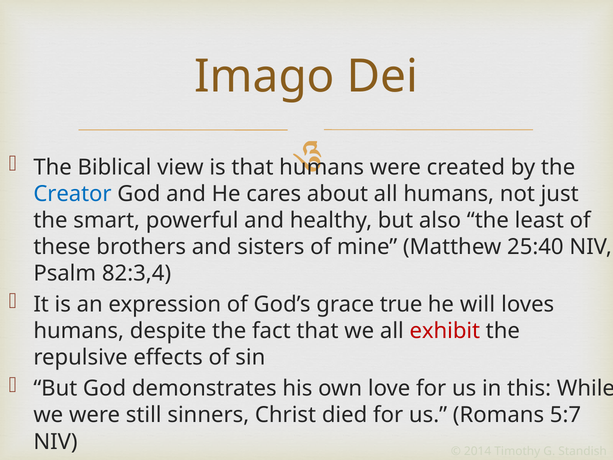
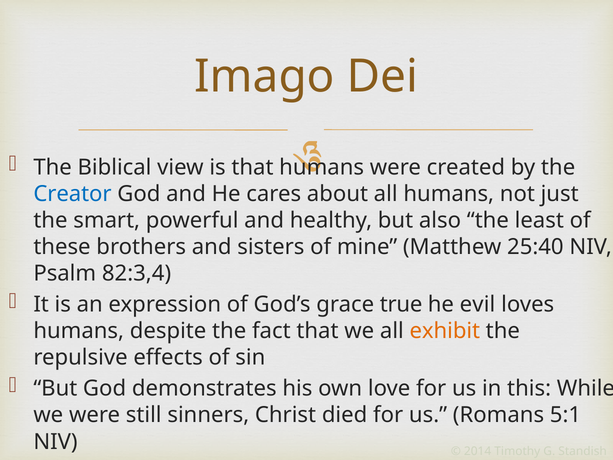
will: will -> evil (478, 304)
exhibit colour: red -> orange (445, 331)
5:7: 5:7 -> 5:1 (565, 415)
